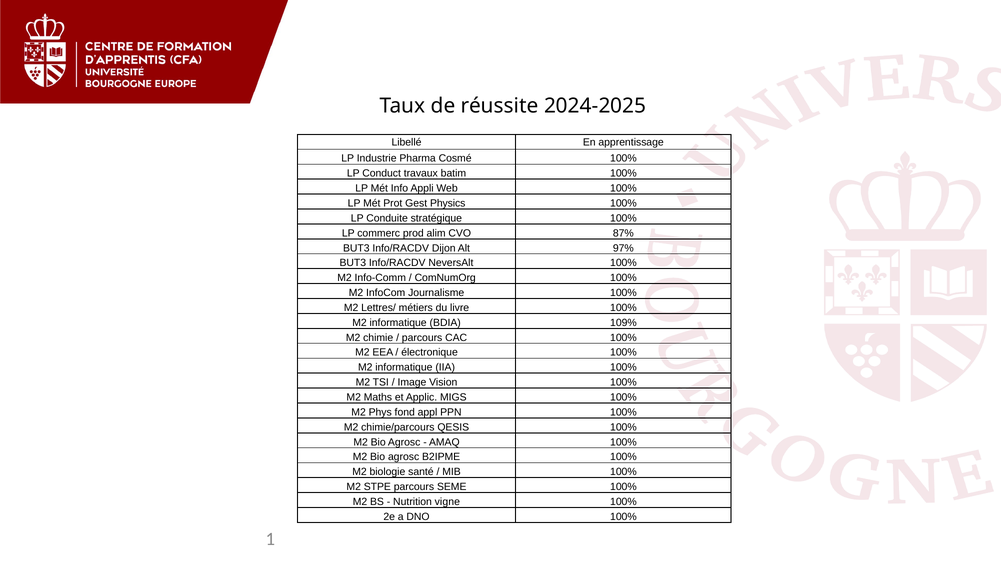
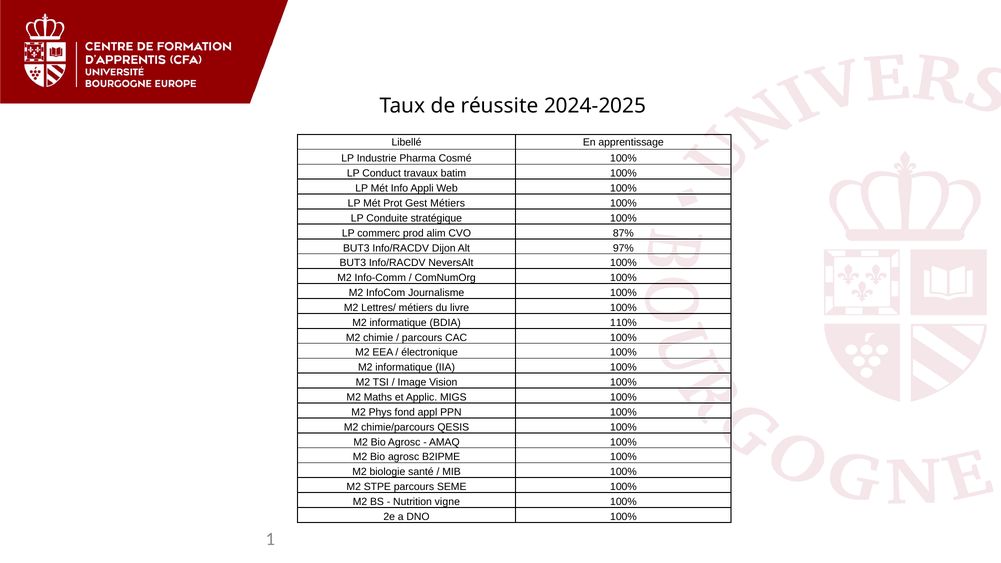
Gest Physics: Physics -> Métiers (448, 203)
109%: 109% -> 110% (623, 323)
